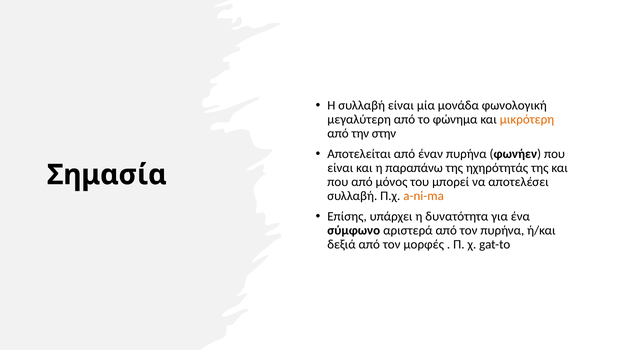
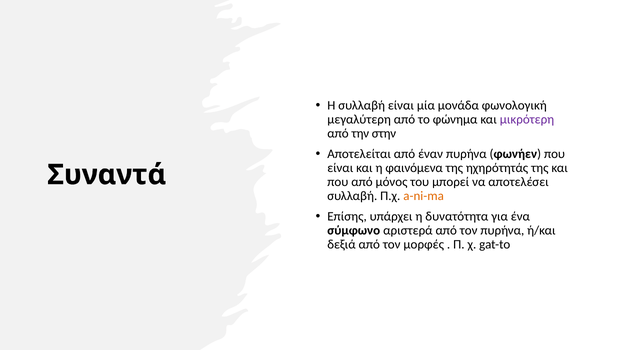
μικρότερη colour: orange -> purple (527, 119)
παραπάνω: παραπάνω -> φαινόμενα (414, 168)
Σημασία: Σημασία -> Συναντά (107, 175)
